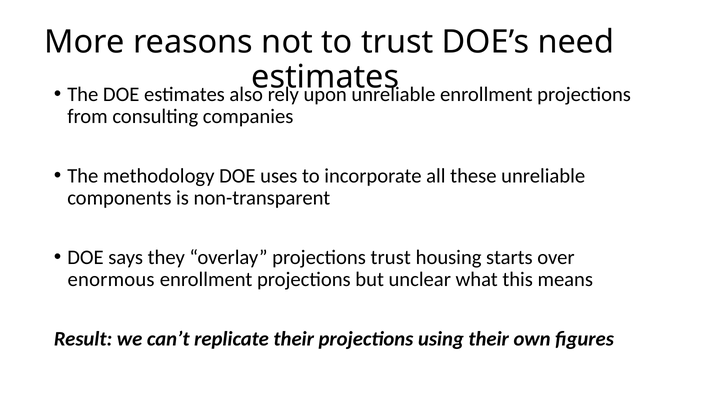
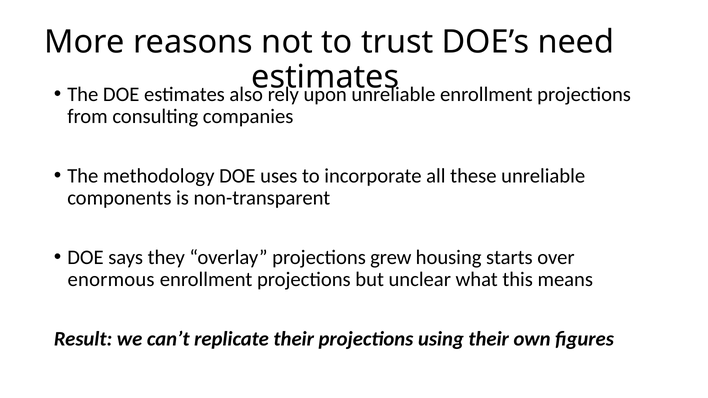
projections trust: trust -> grew (391, 258)
